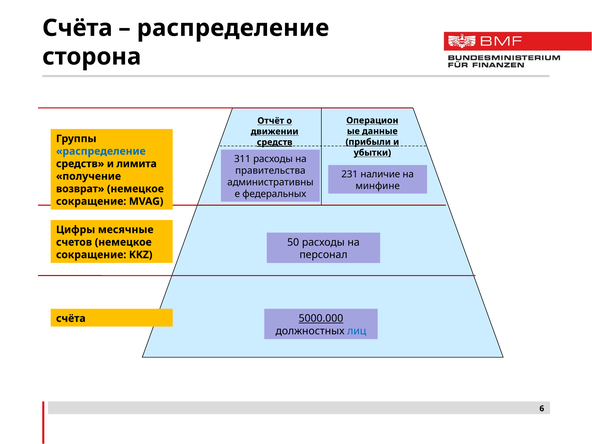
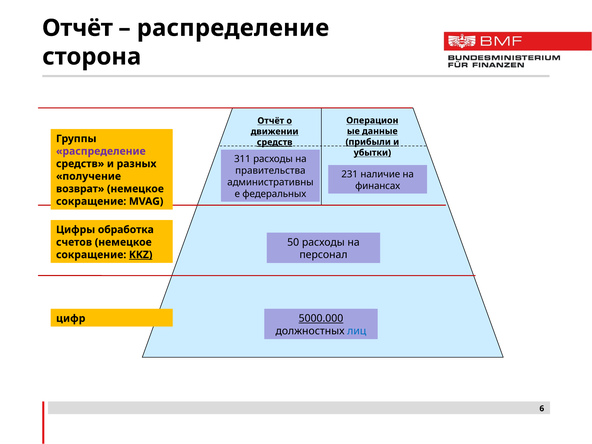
Счёта: Счёта -> Отчёт (77, 28)
распределение colour: blue -> purple (101, 151)
лимита: лимита -> разных (137, 164)
минфине: минфине -> финансах (378, 186)
месячные: месячные -> обработка (126, 230)
KKZ underline: none -> present (141, 255)
счёта: счёта -> цифр (71, 318)
